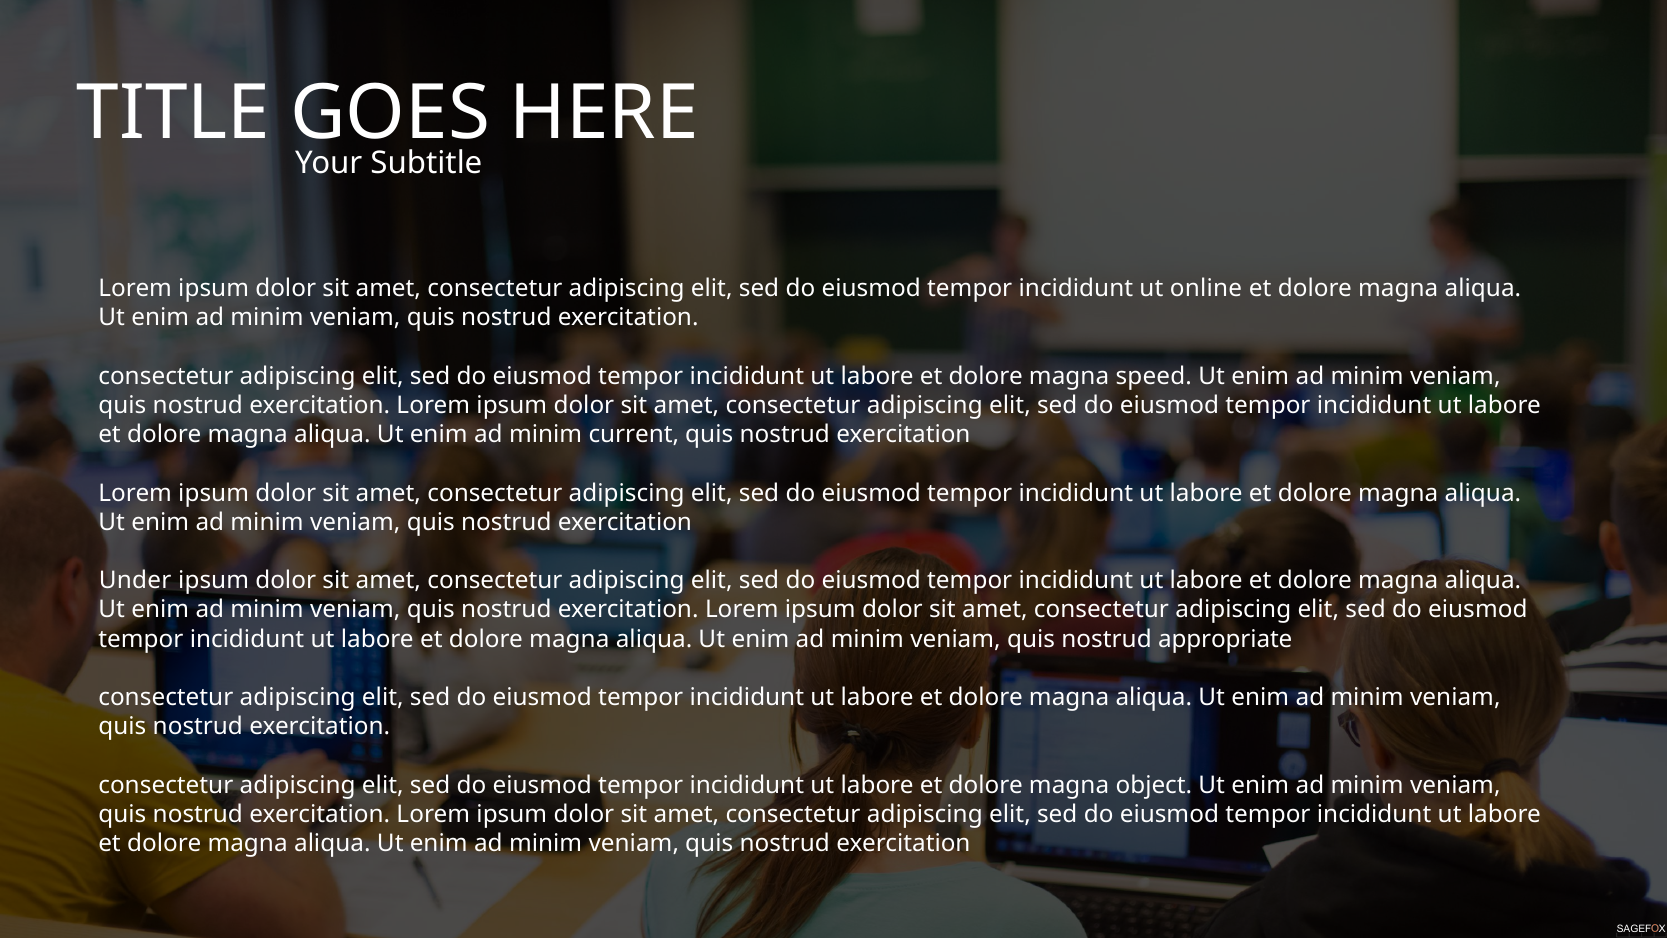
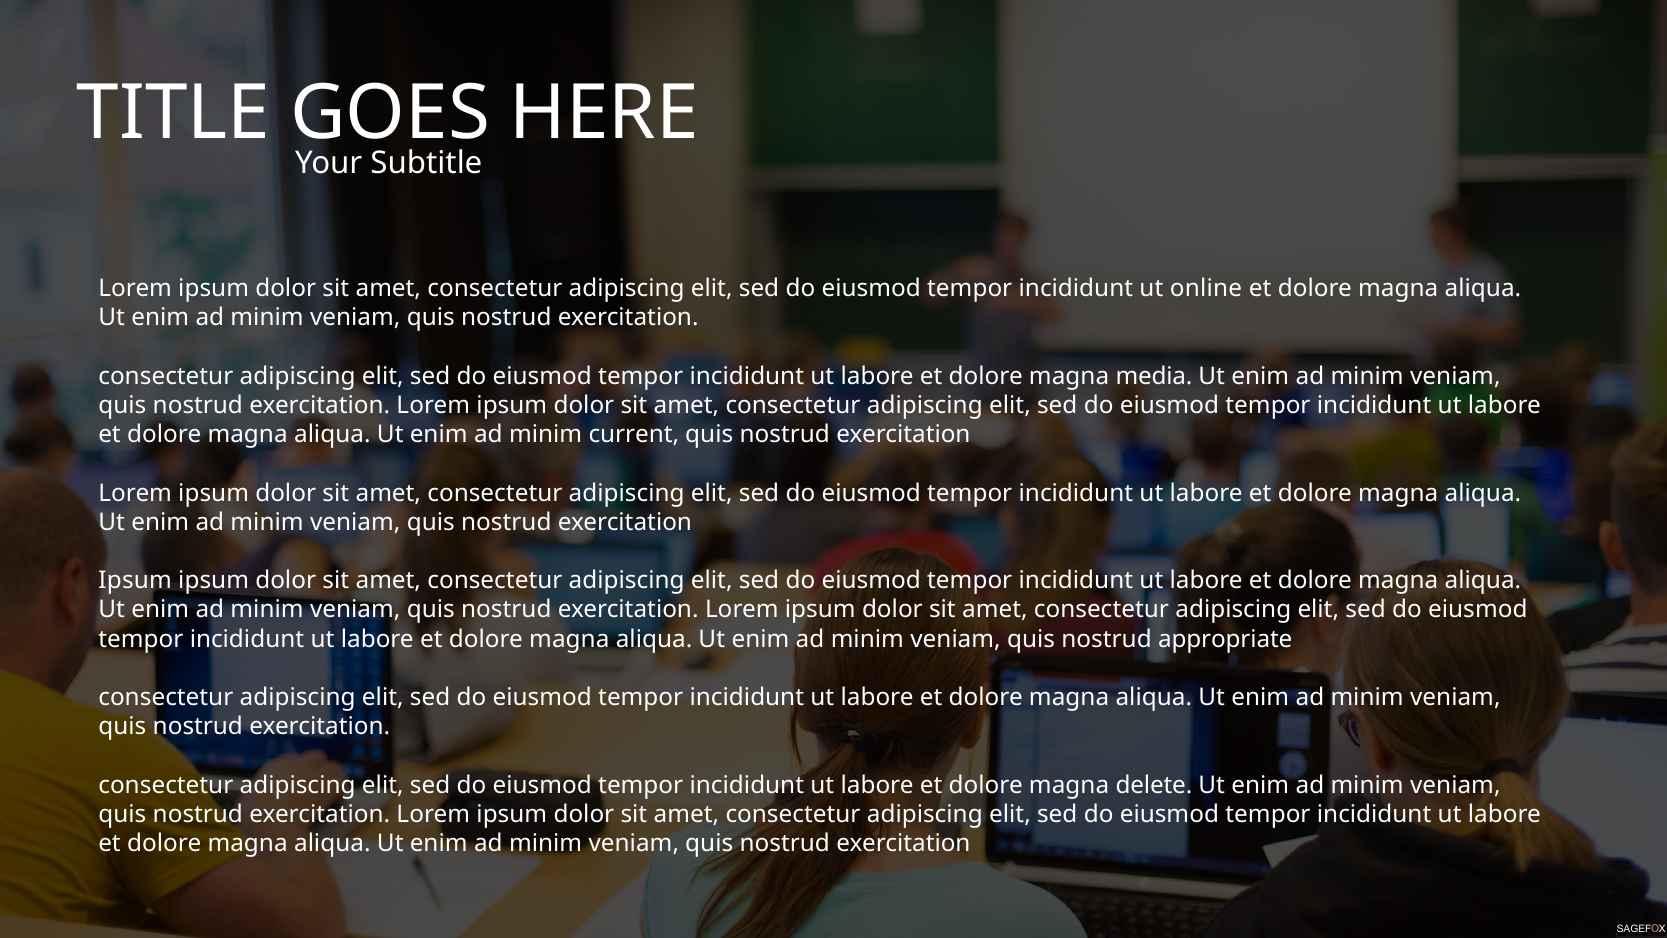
speed: speed -> media (1154, 376)
Under: Under -> Ipsum (135, 581)
object: object -> delete (1154, 785)
